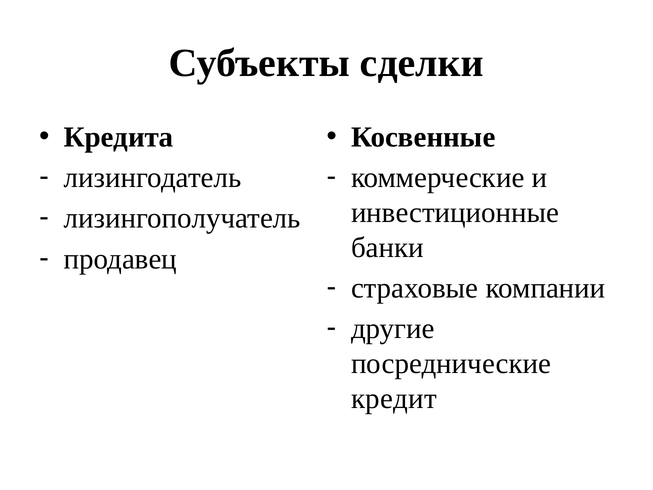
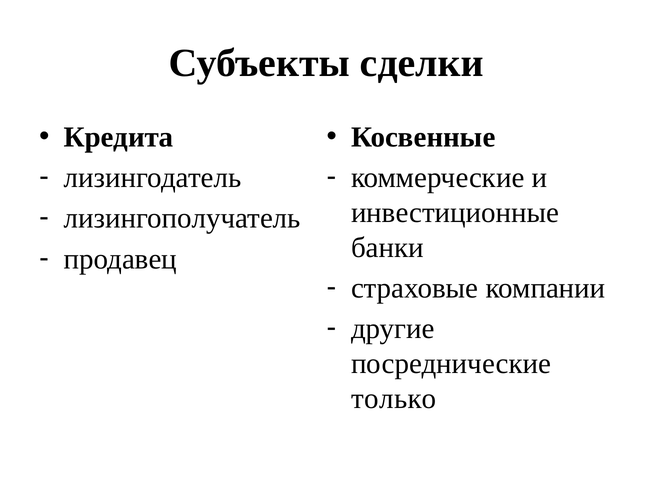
кредит: кредит -> только (394, 398)
